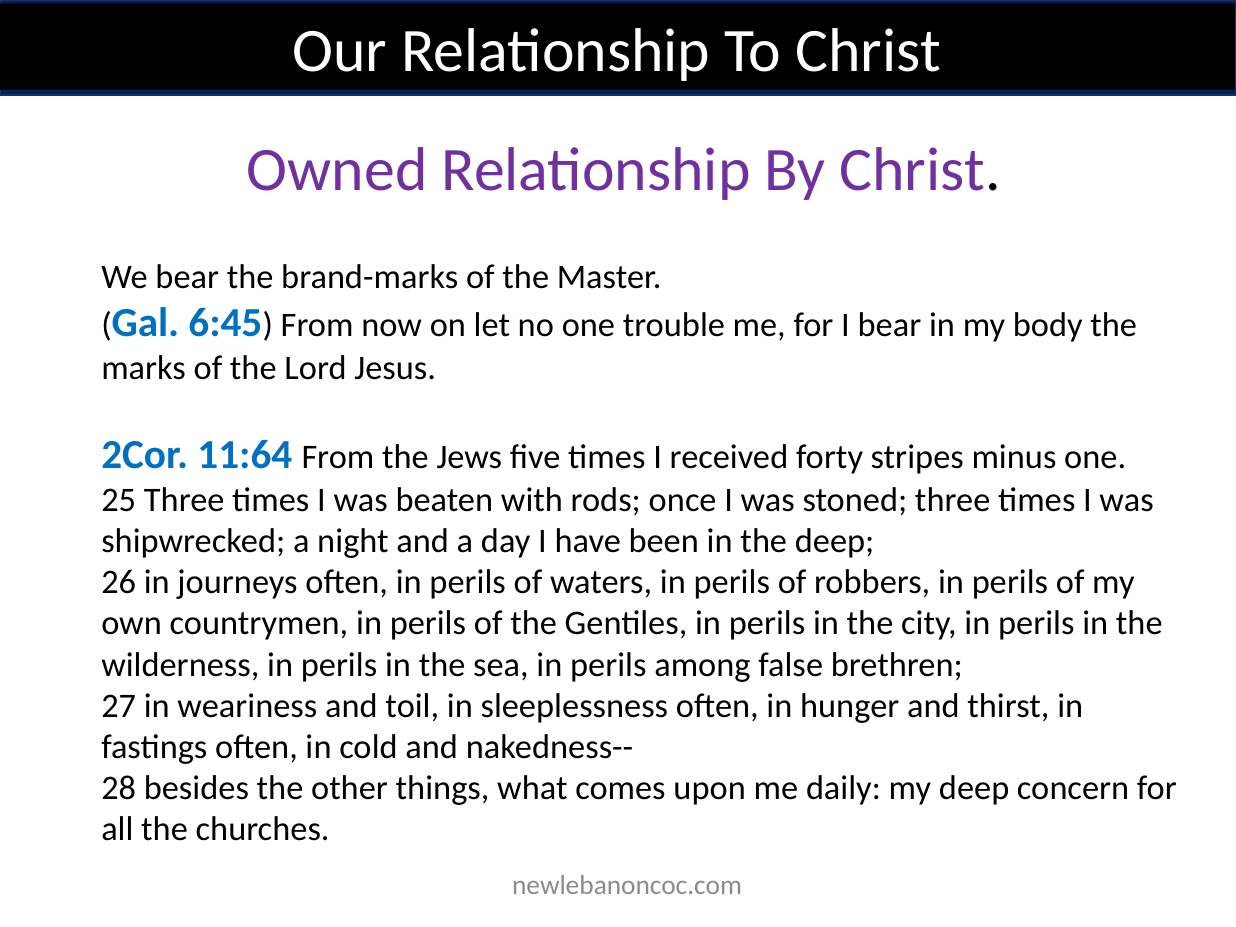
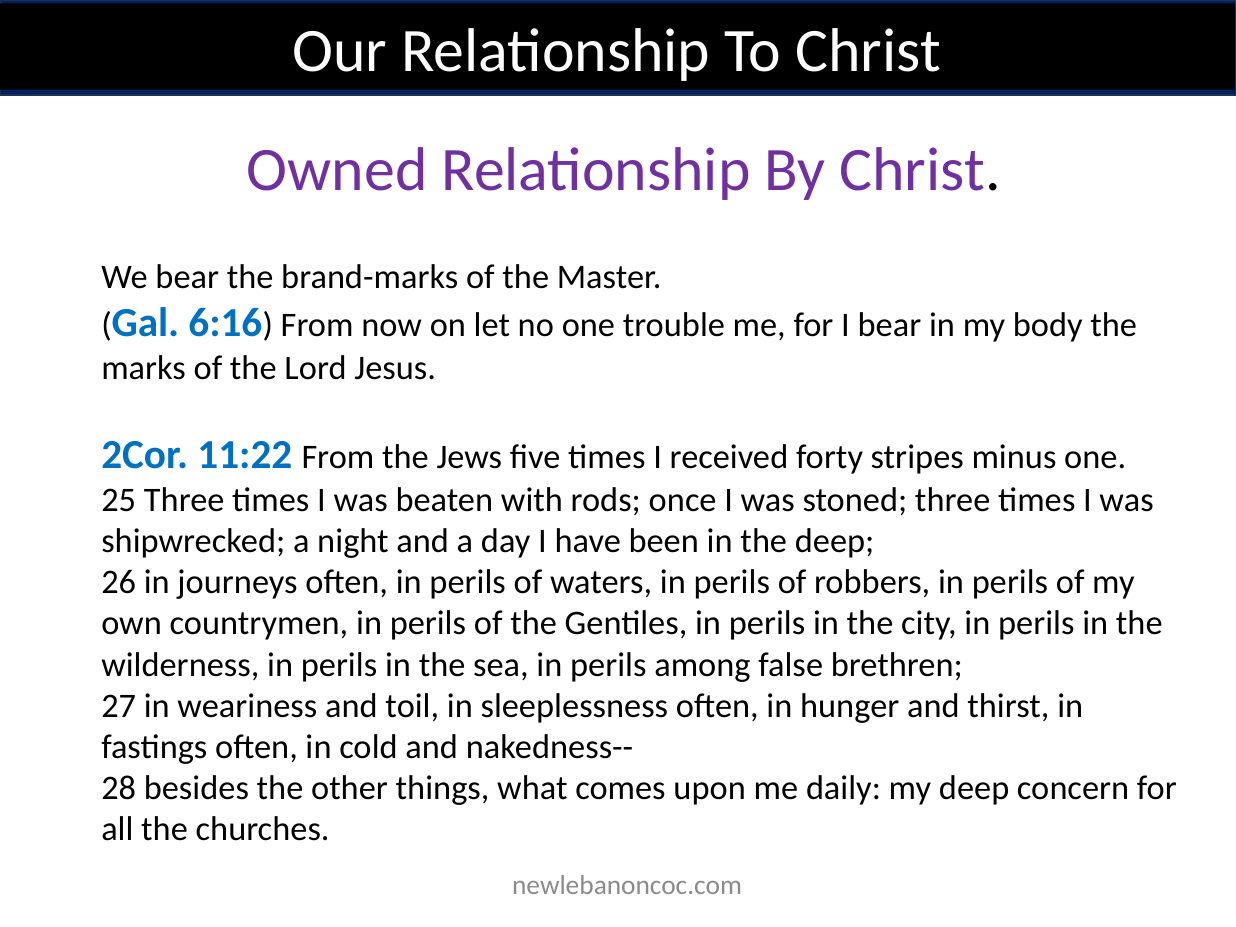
6:45: 6:45 -> 6:16 (225, 323)
11:64: 11:64 -> 11:22 (245, 455)
